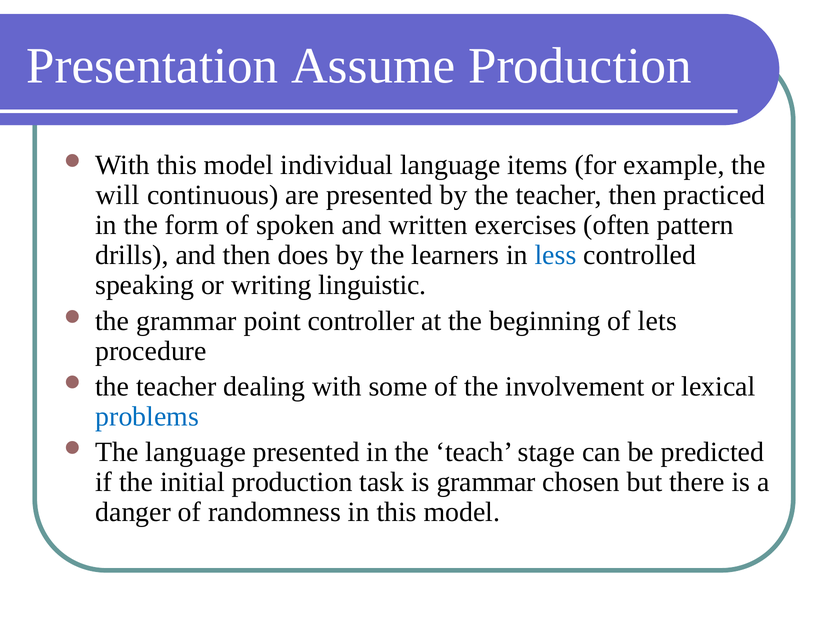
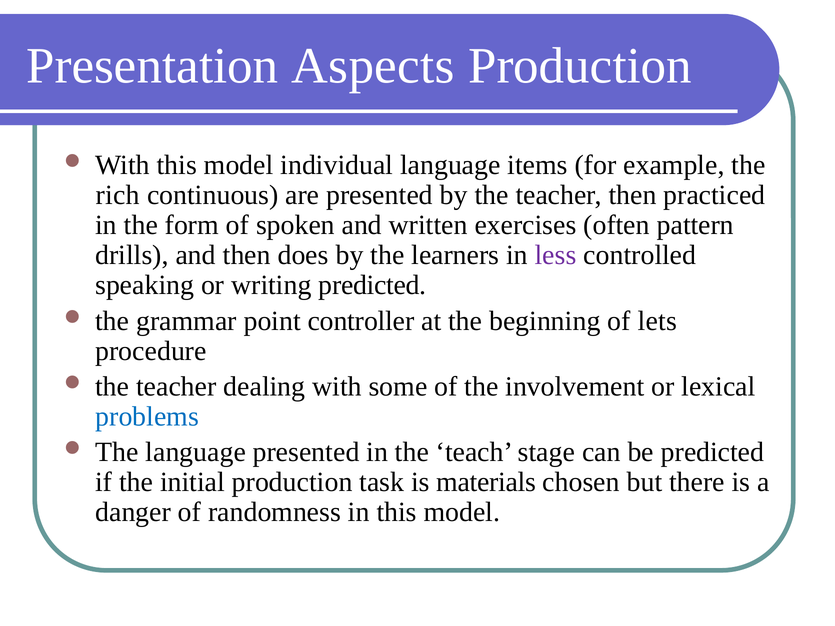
Assume: Assume -> Aspects (373, 66)
will: will -> rich (118, 195)
less colour: blue -> purple (556, 255)
writing linguistic: linguistic -> predicted (372, 285)
is grammar: grammar -> materials (486, 482)
